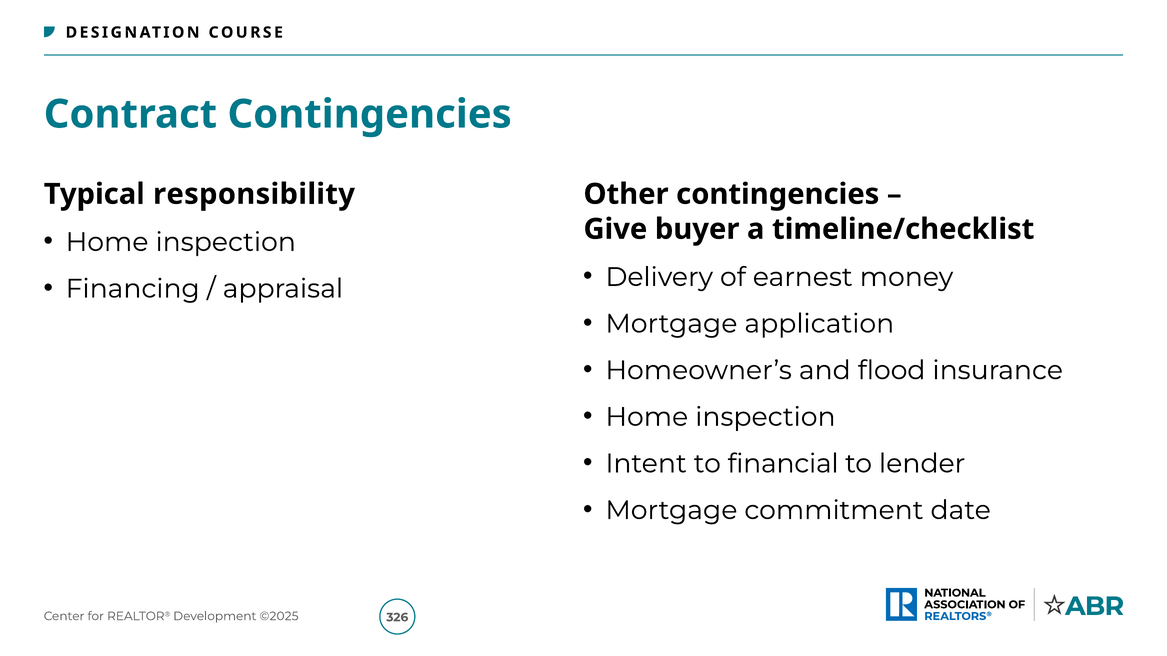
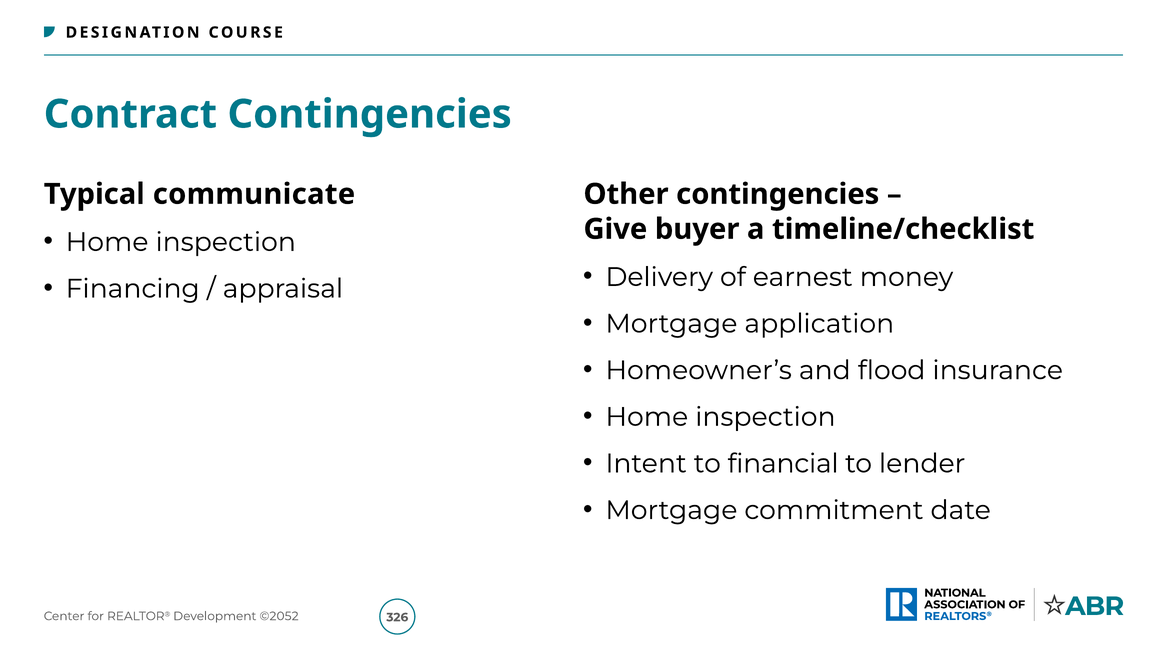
responsibility: responsibility -> communicate (254, 194)
©2025: ©2025 -> ©2052 (279, 617)
